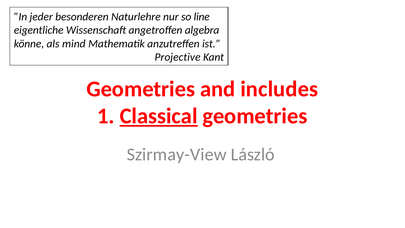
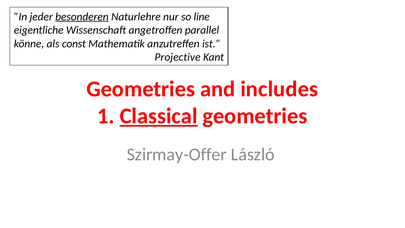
besonderen underline: none -> present (82, 17)
algebra: algebra -> parallel (202, 30)
mind: mind -> const (74, 44)
Szirmay-View: Szirmay-View -> Szirmay-Offer (177, 154)
